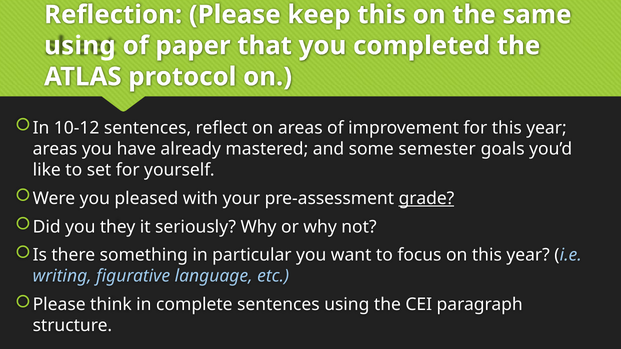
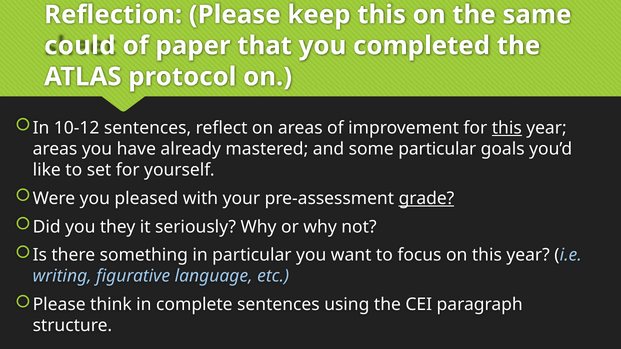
using: using -> could (80, 46)
this underline: none -> present (507, 128)
some semester: semester -> particular (437, 149)
